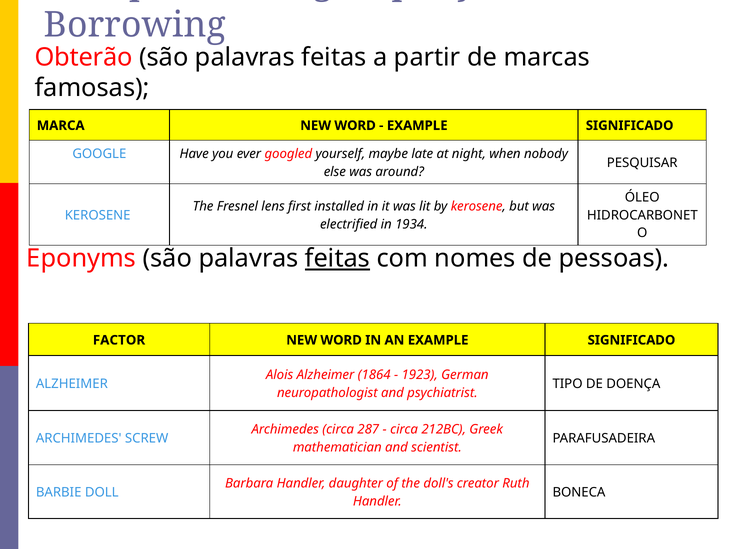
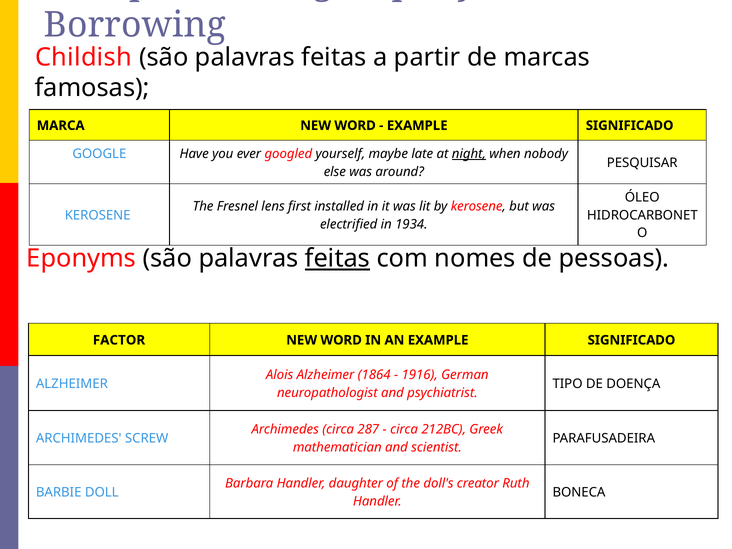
Obterão: Obterão -> Childish (84, 57)
night underline: none -> present (469, 154)
1923: 1923 -> 1916 (420, 375)
